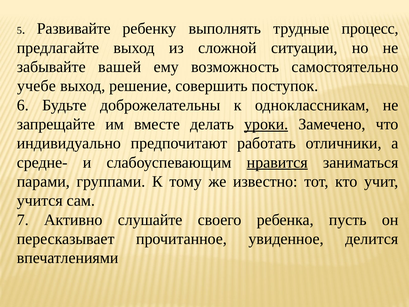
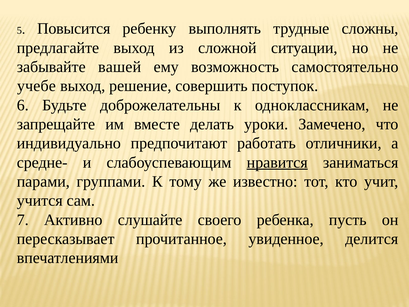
Развивайте: Развивайте -> Повысится (74, 29)
процесс: процесс -> сложны (370, 29)
уроки underline: present -> none (266, 124)
